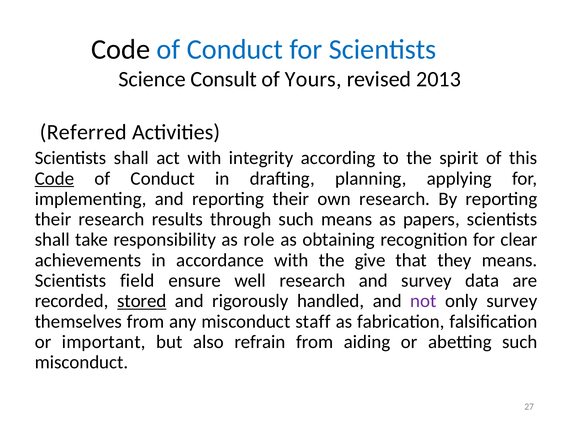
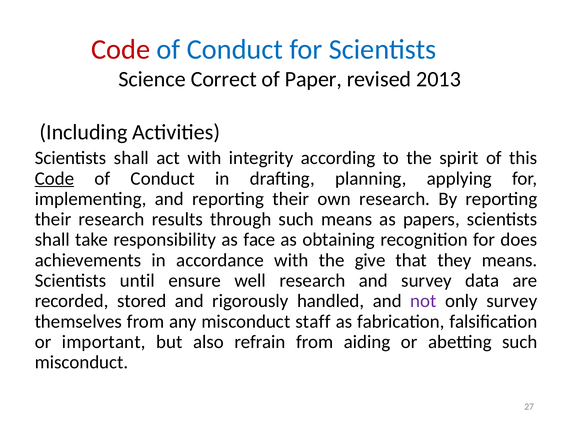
Code colour: black -> red (121, 49)
Consult: Consult -> Correct (224, 79)
Yours: Yours -> Paper (313, 79)
Referred: Referred -> Including (84, 132)
role: role -> face (259, 240)
clear: clear -> does (519, 240)
field: field -> until (137, 281)
stored underline: present -> none (142, 301)
